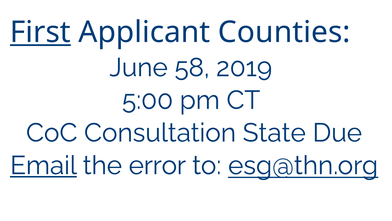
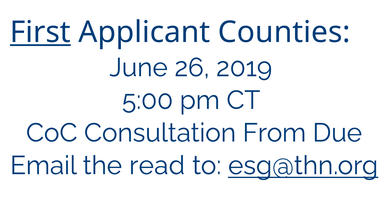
58: 58 -> 26 (192, 67)
State: State -> From (274, 133)
Email underline: present -> none (44, 165)
error: error -> read (157, 165)
